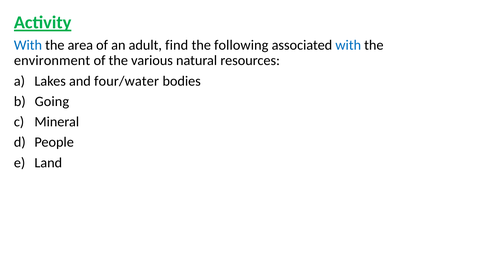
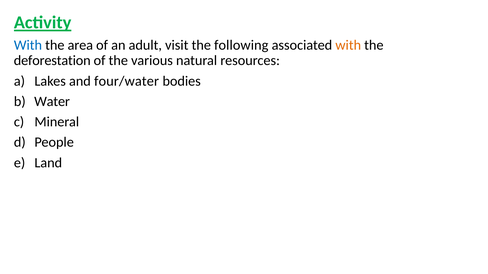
find: find -> visit (177, 45)
with colour: blue -> orange (348, 45)
environment: environment -> deforestation (52, 61)
Going: Going -> Water (52, 102)
